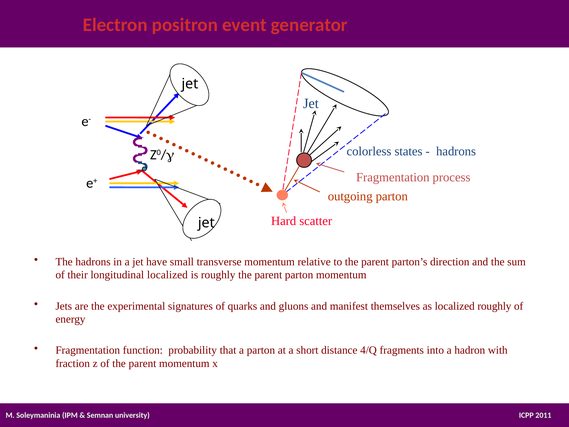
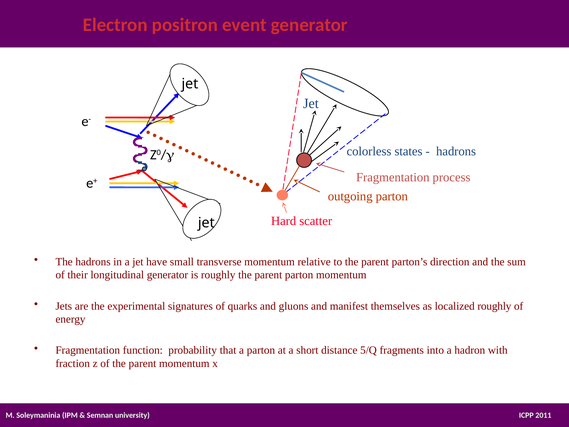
longitudinal localized: localized -> generator (167, 275)
4/Q: 4/Q -> 5/Q (369, 350)
